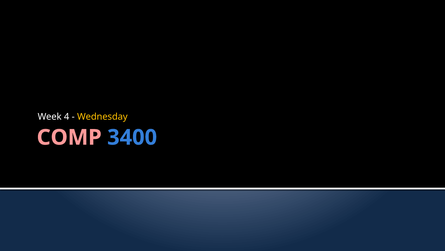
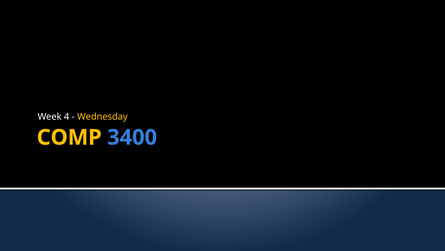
COMP colour: pink -> yellow (69, 137)
